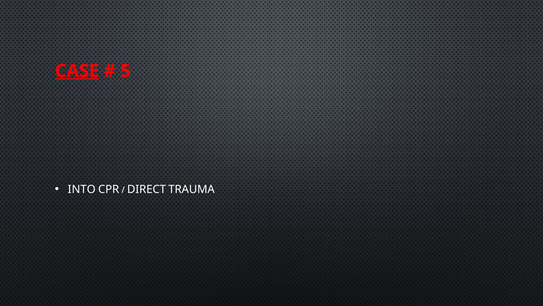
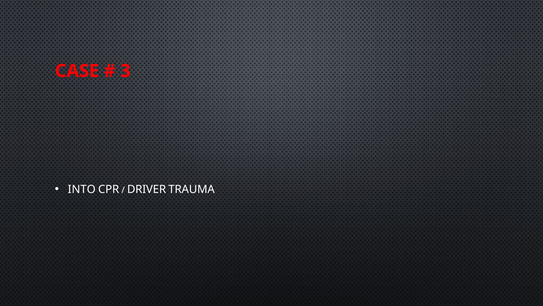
CASE underline: present -> none (77, 71)
5: 5 -> 3 (125, 71)
DIRECT: DIRECT -> DRIVER (147, 189)
